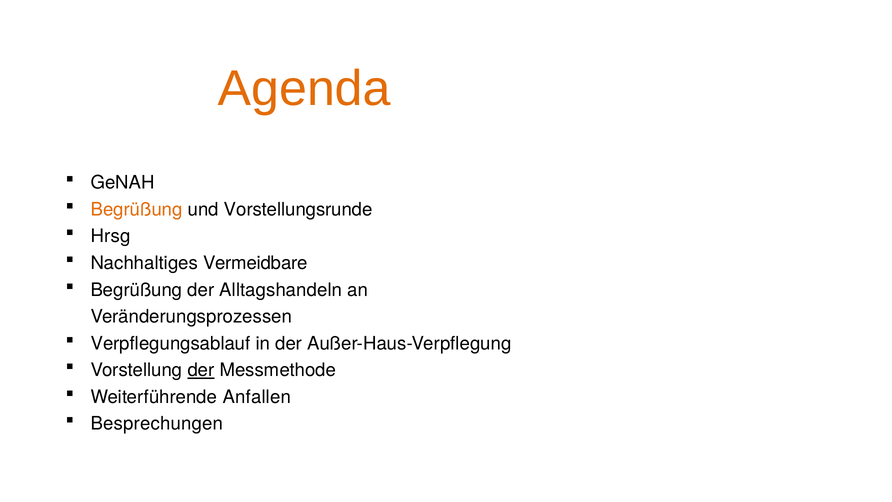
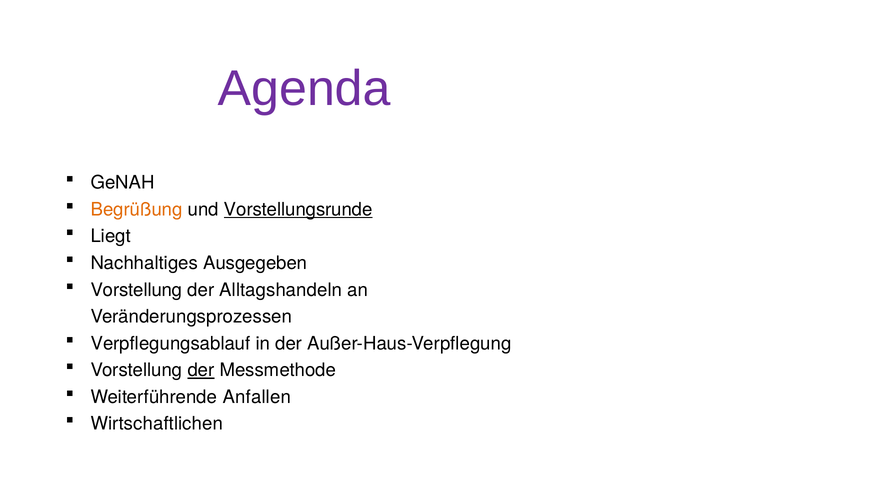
Agenda colour: orange -> purple (304, 89)
Vorstellungsrunde underline: none -> present (298, 209)
Hrsg: Hrsg -> Liegt (111, 236)
Vermeidbare: Vermeidbare -> Ausgegeben (255, 263)
Begrüßung: Begrüßung -> Vorstellung (136, 290)
Besprechungen: Besprechungen -> Wirtschaftlichen (157, 424)
